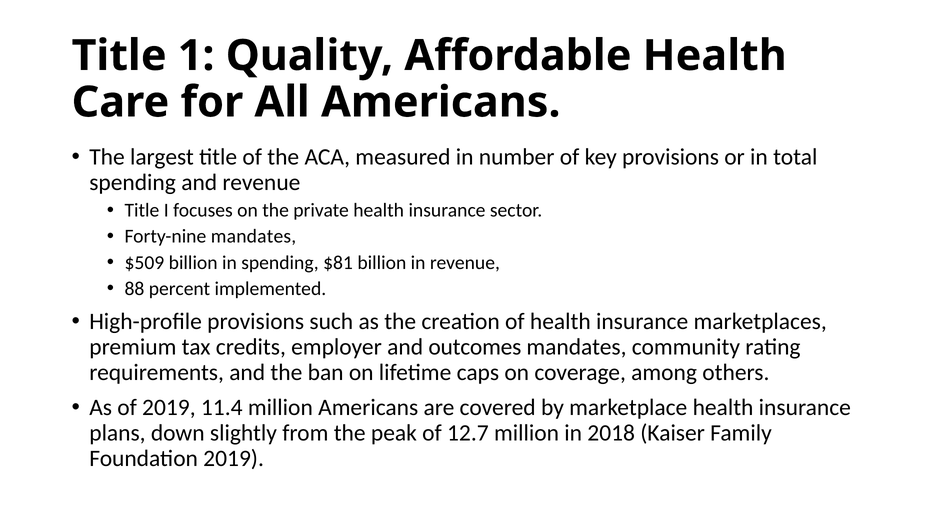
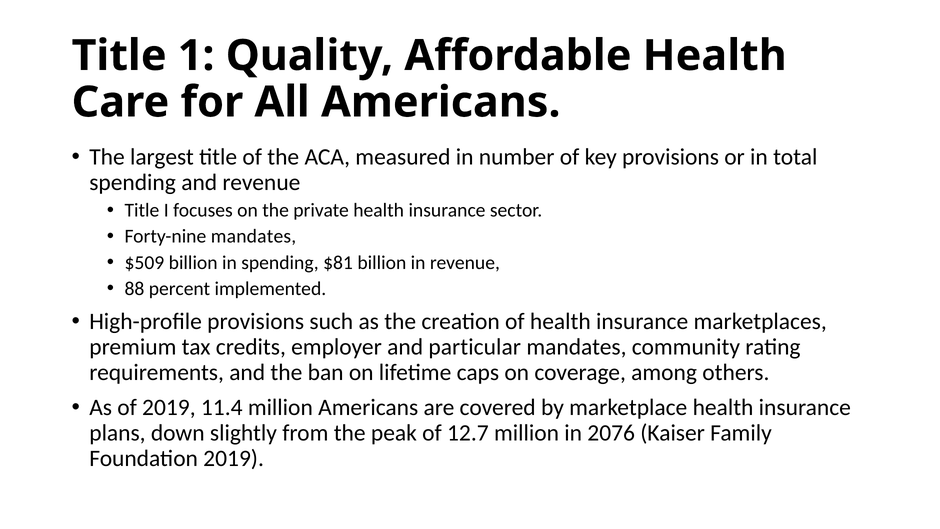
outcomes: outcomes -> particular (475, 347)
2018: 2018 -> 2076 (611, 433)
